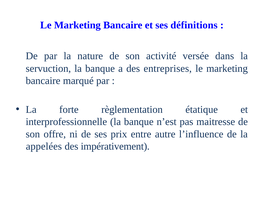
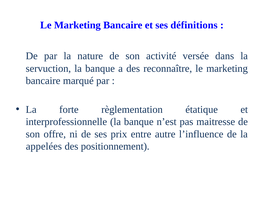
entreprises: entreprises -> reconnaître (168, 68)
impérativement: impérativement -> positionnement (115, 146)
